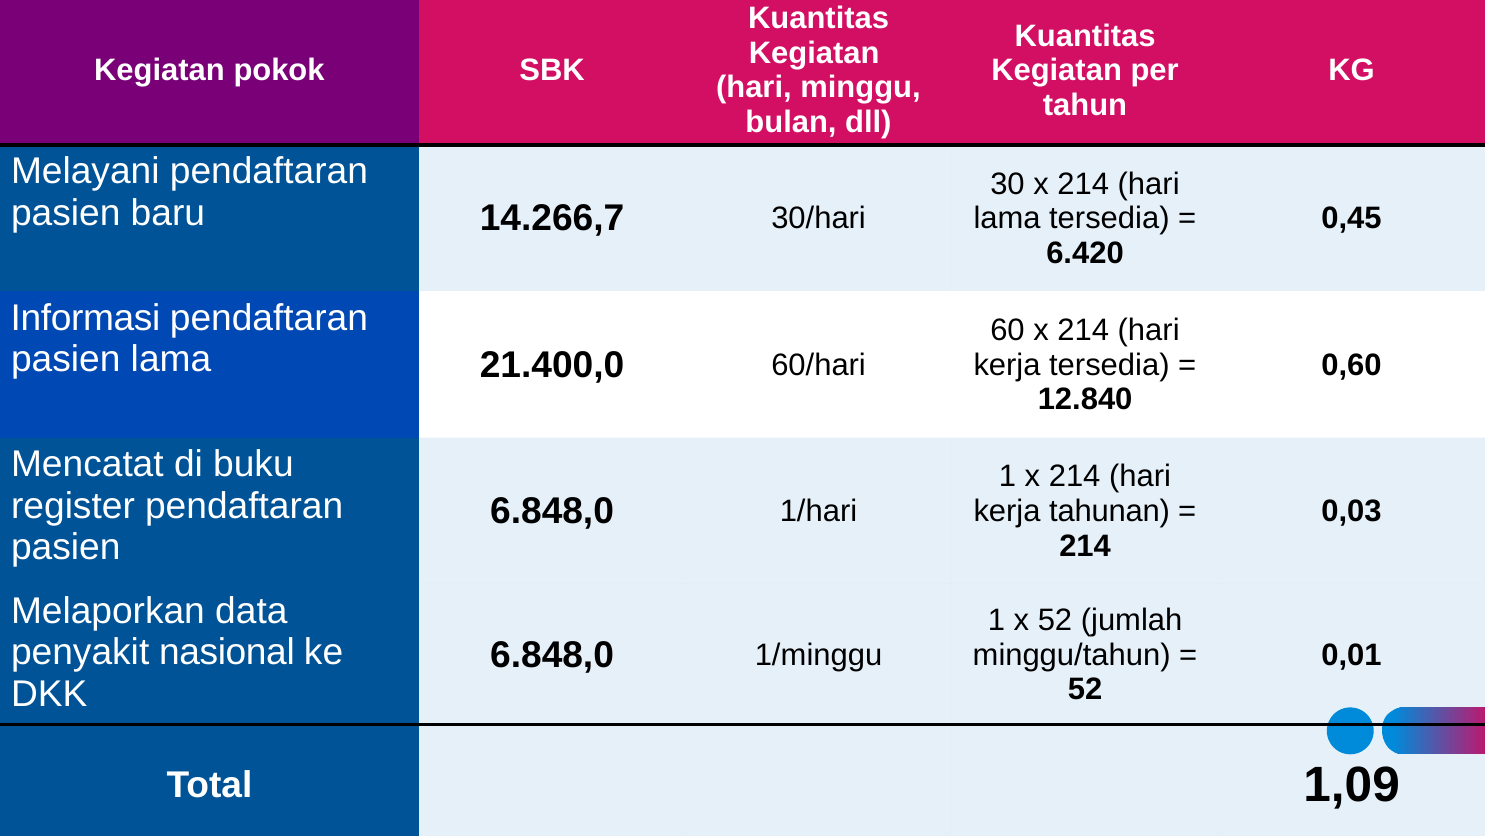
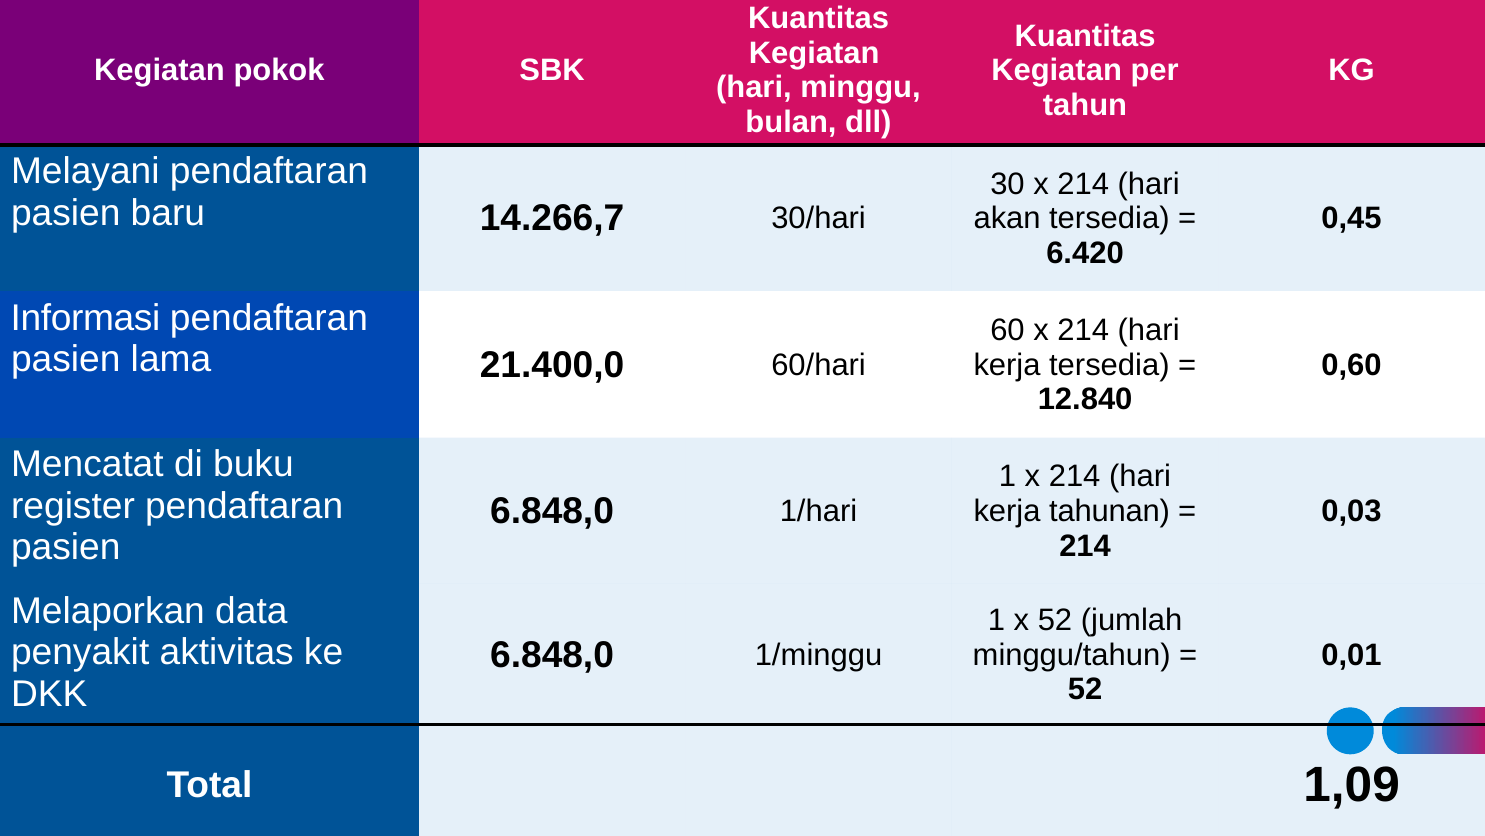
lama: lama -> akan (1007, 218)
nasional: nasional -> aktivitas (227, 652)
